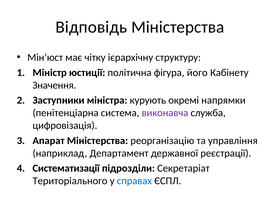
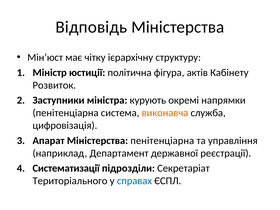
його: його -> актів (197, 73)
Значення: Значення -> Розвиток (54, 85)
виконавча colour: purple -> orange (165, 113)
Міністерства реорганізацію: реорганізацію -> пенітенціарна (162, 141)
